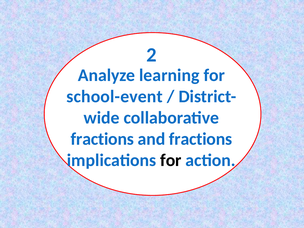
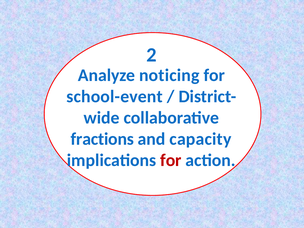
learning: learning -> noticing (169, 75)
and fractions: fractions -> capacity (200, 139)
for colour: black -> red (171, 160)
